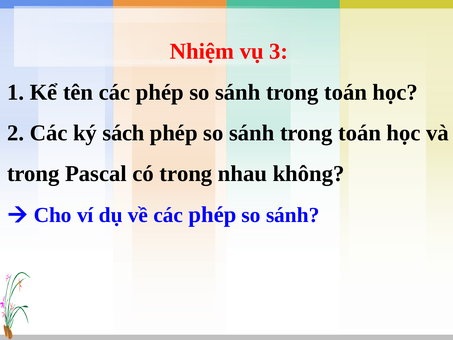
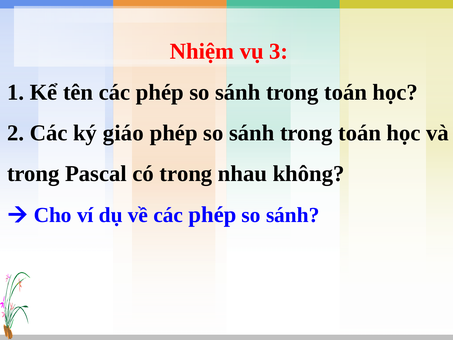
sách: sách -> giáo (123, 133)
